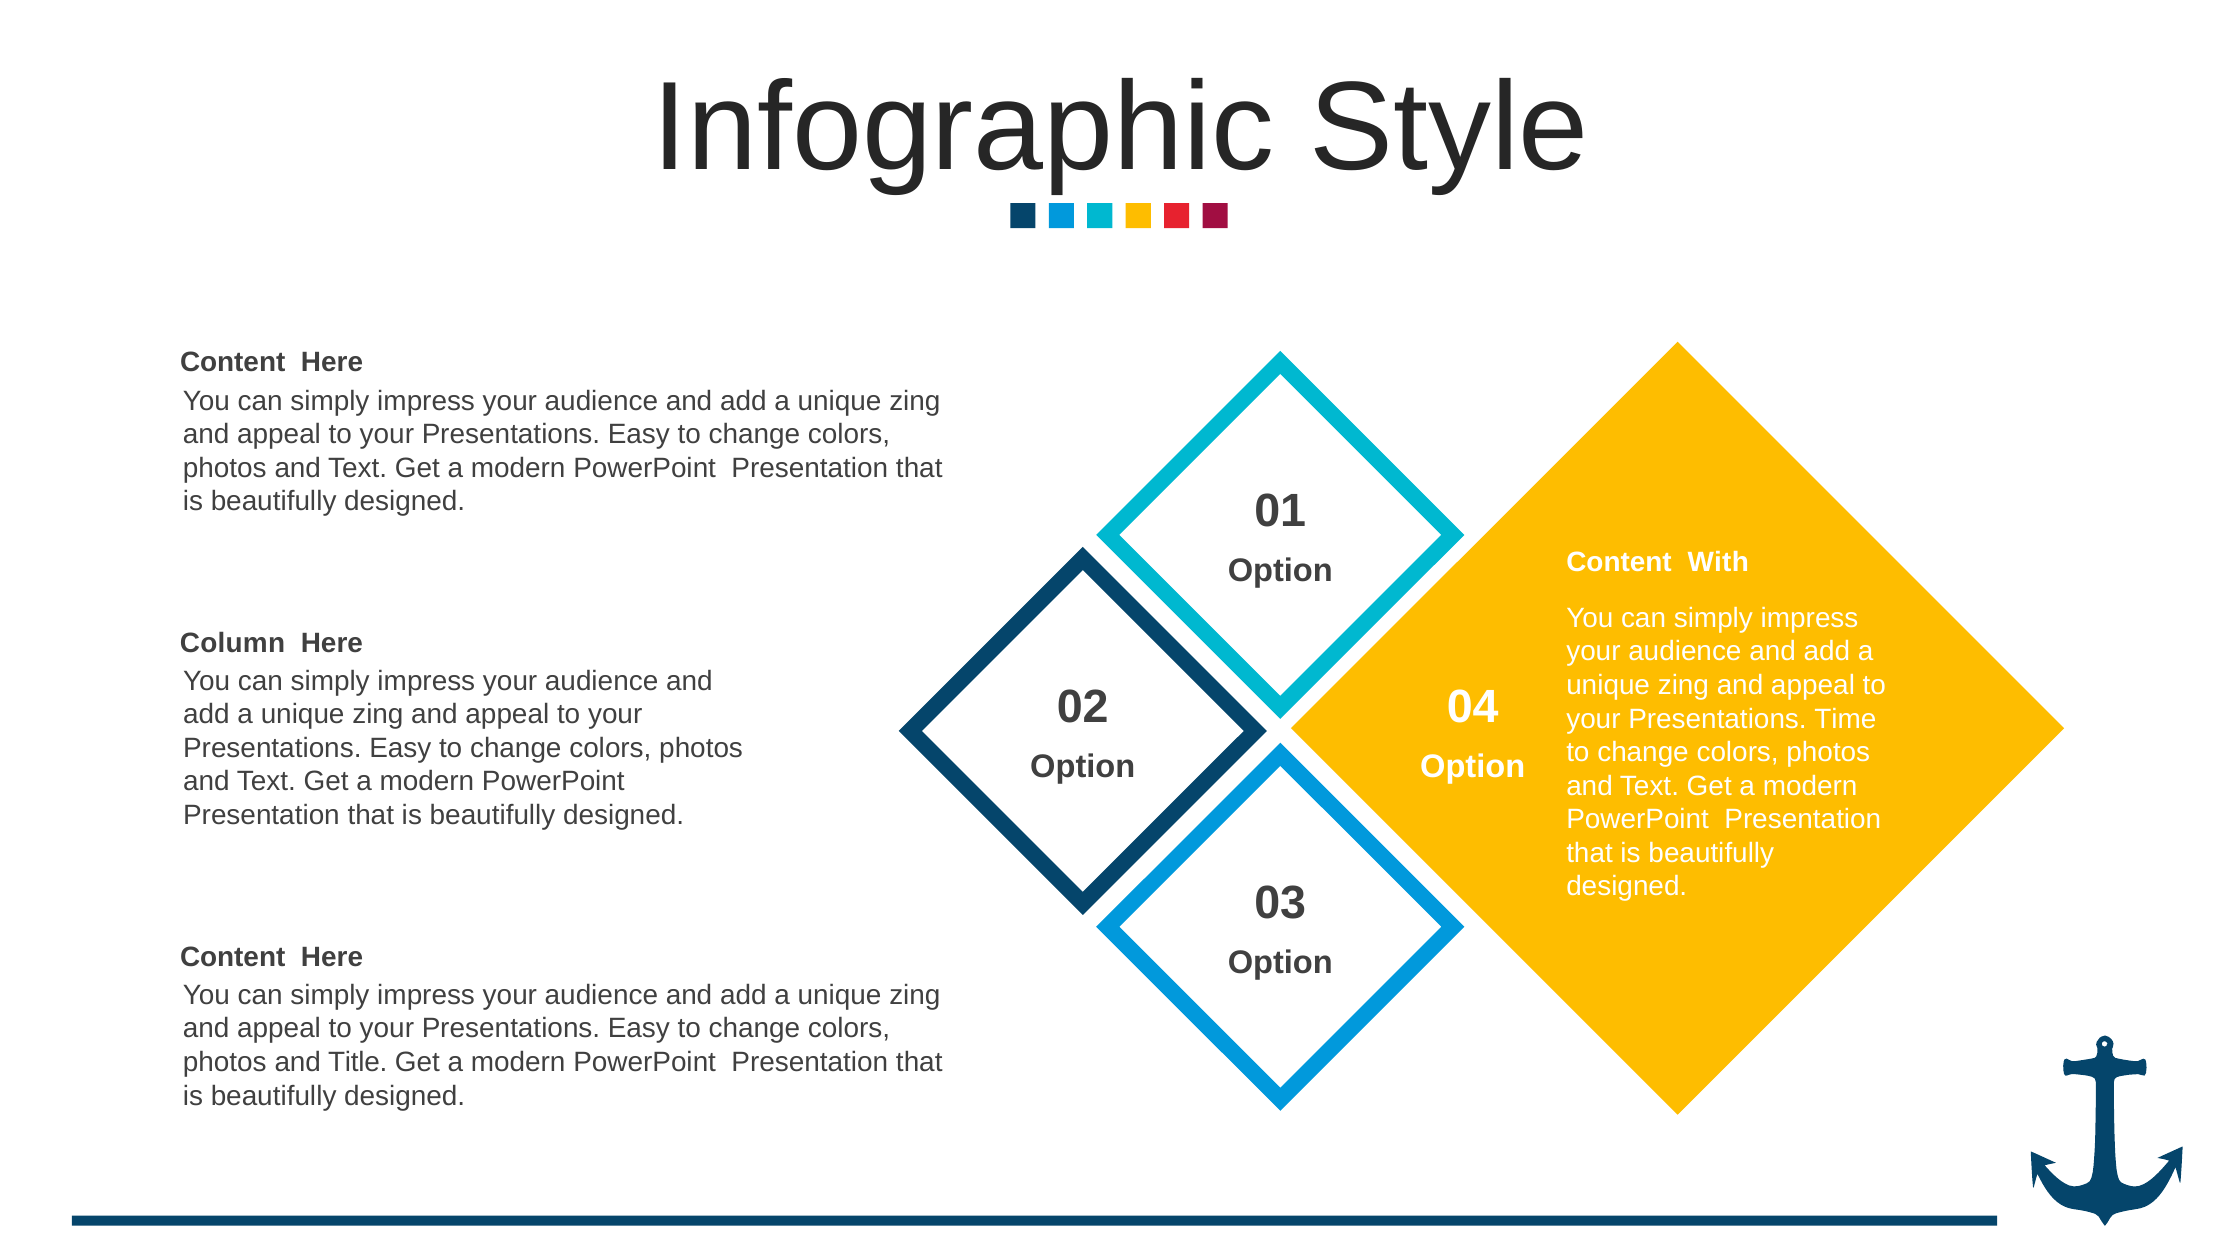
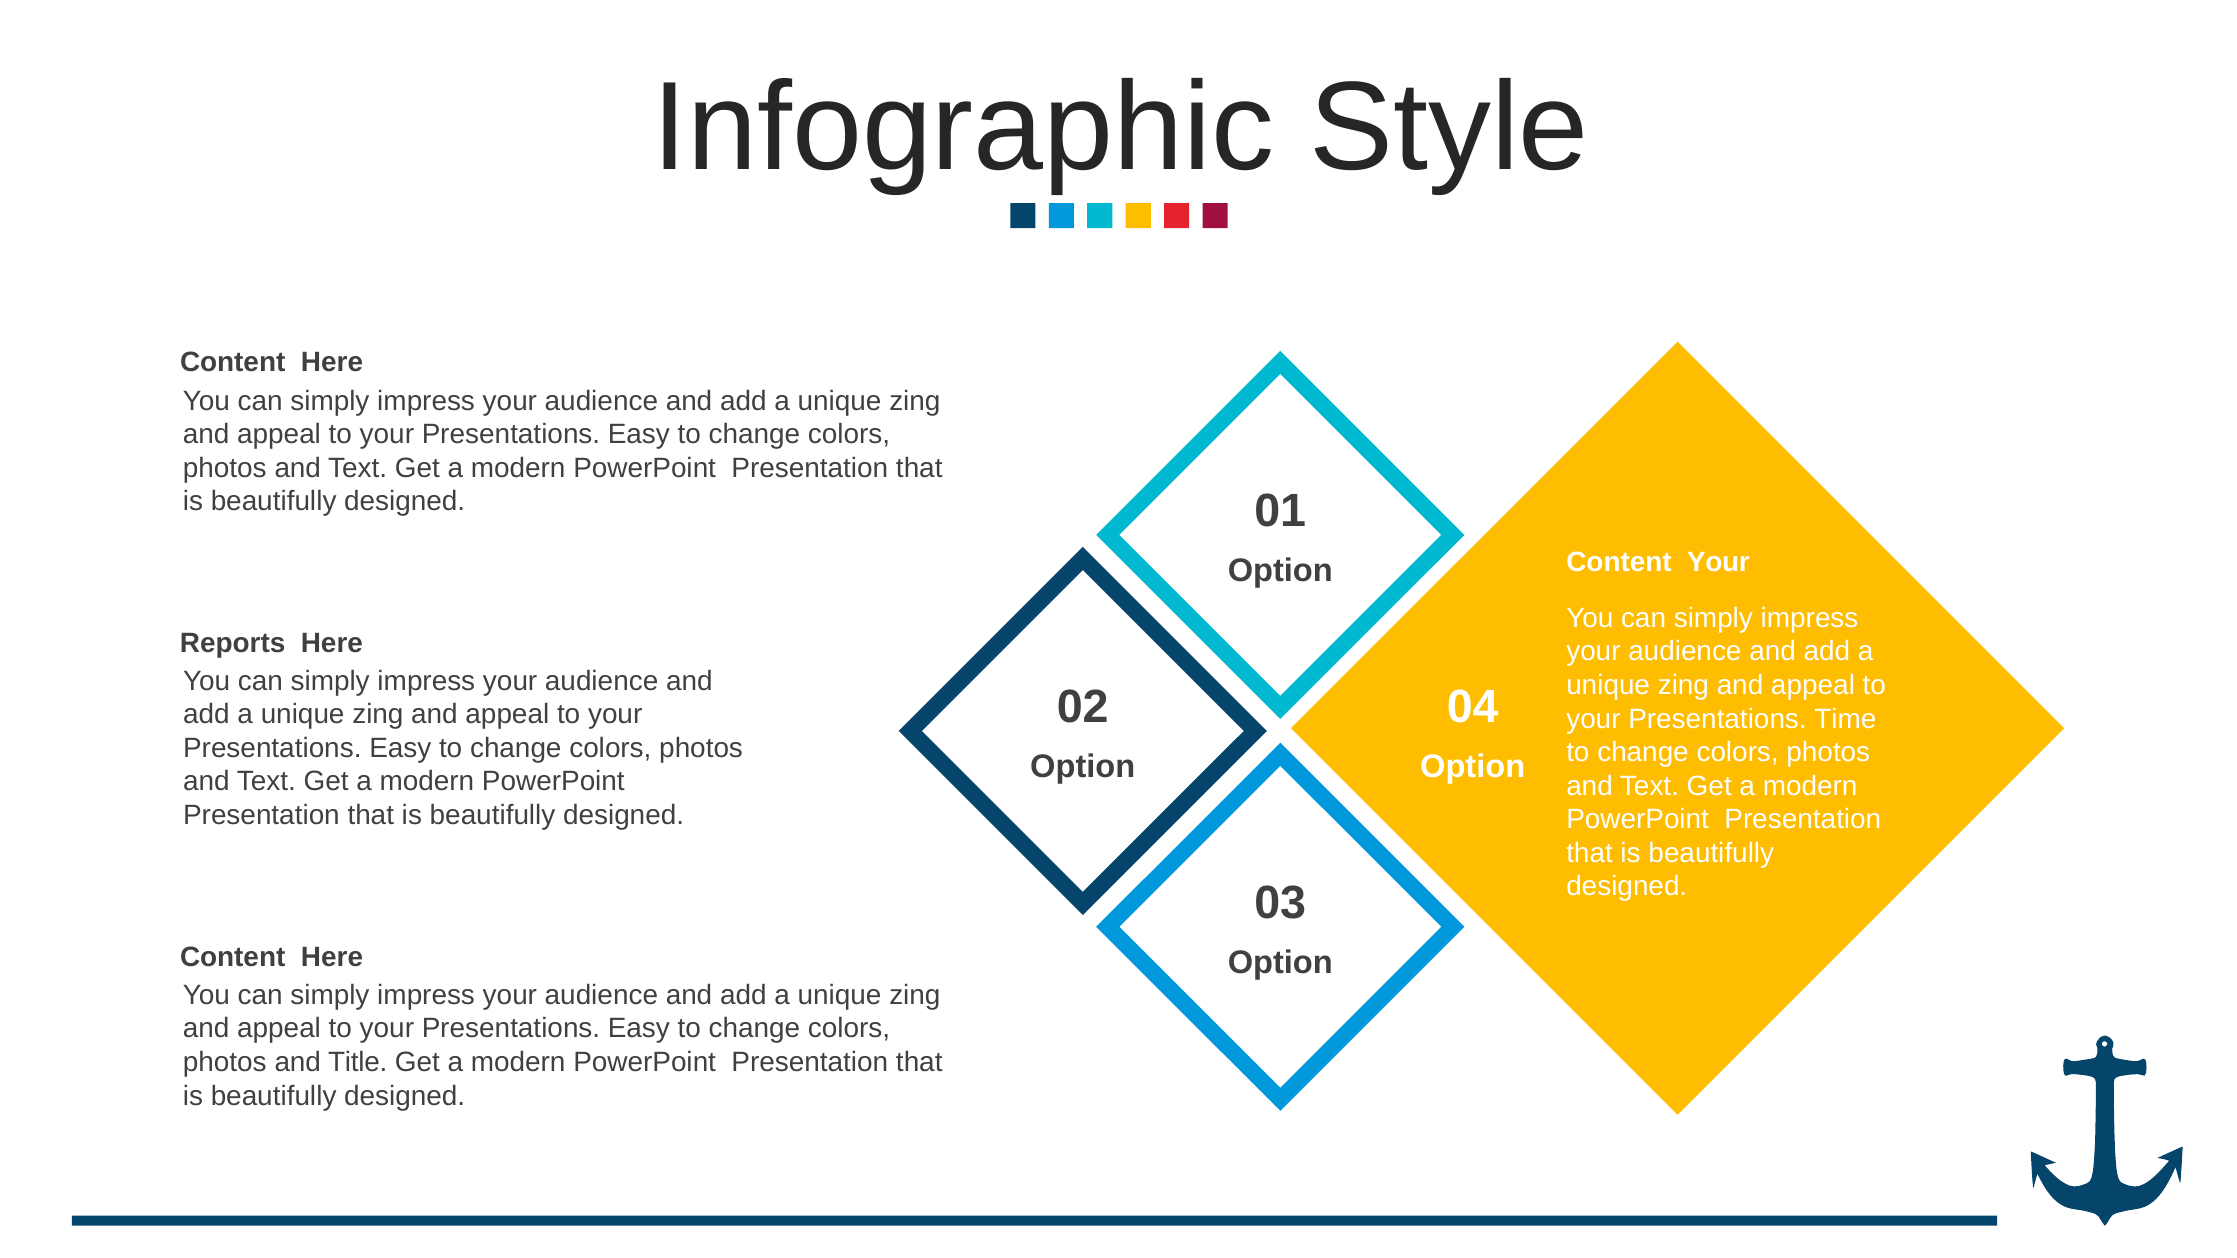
Content With: With -> Your (1718, 562)
Column: Column -> Reports (233, 643)
